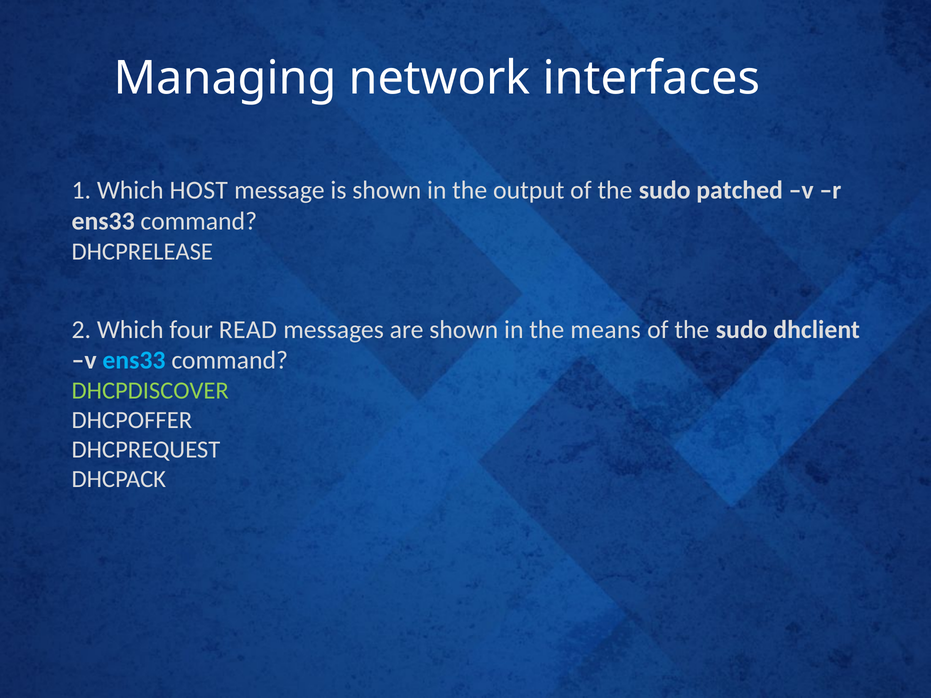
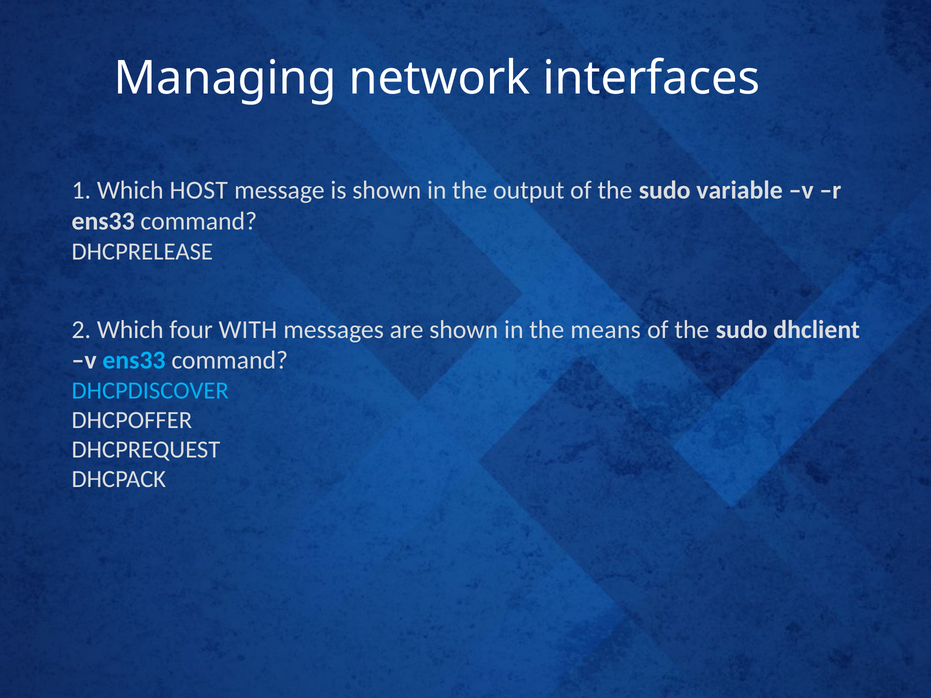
patched: patched -> variable (740, 190)
READ: READ -> WITH (248, 330)
DHCPDISCOVER colour: light green -> light blue (150, 391)
